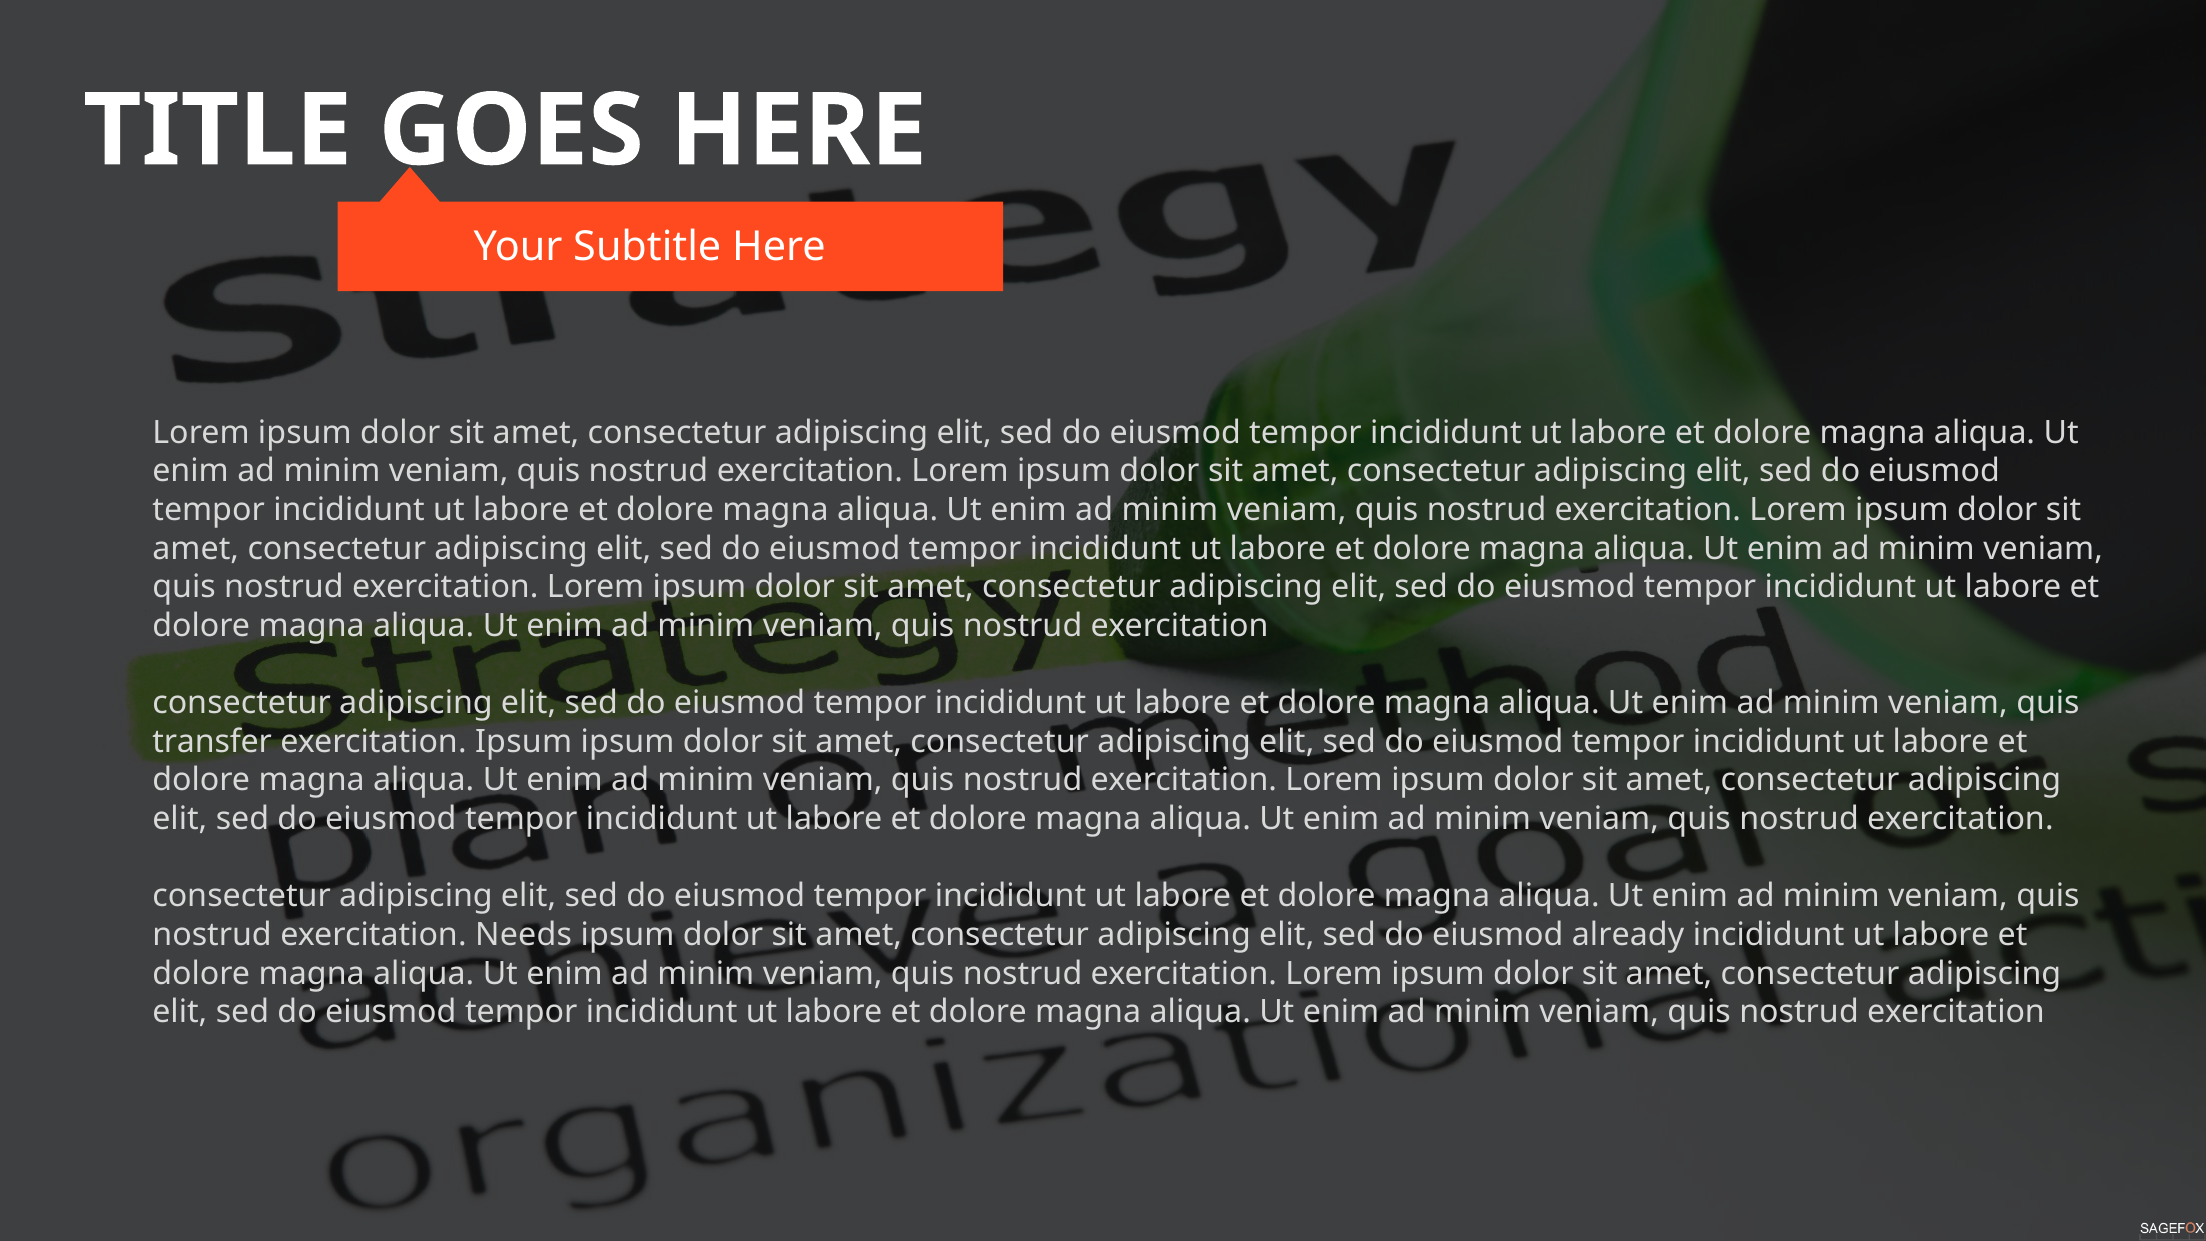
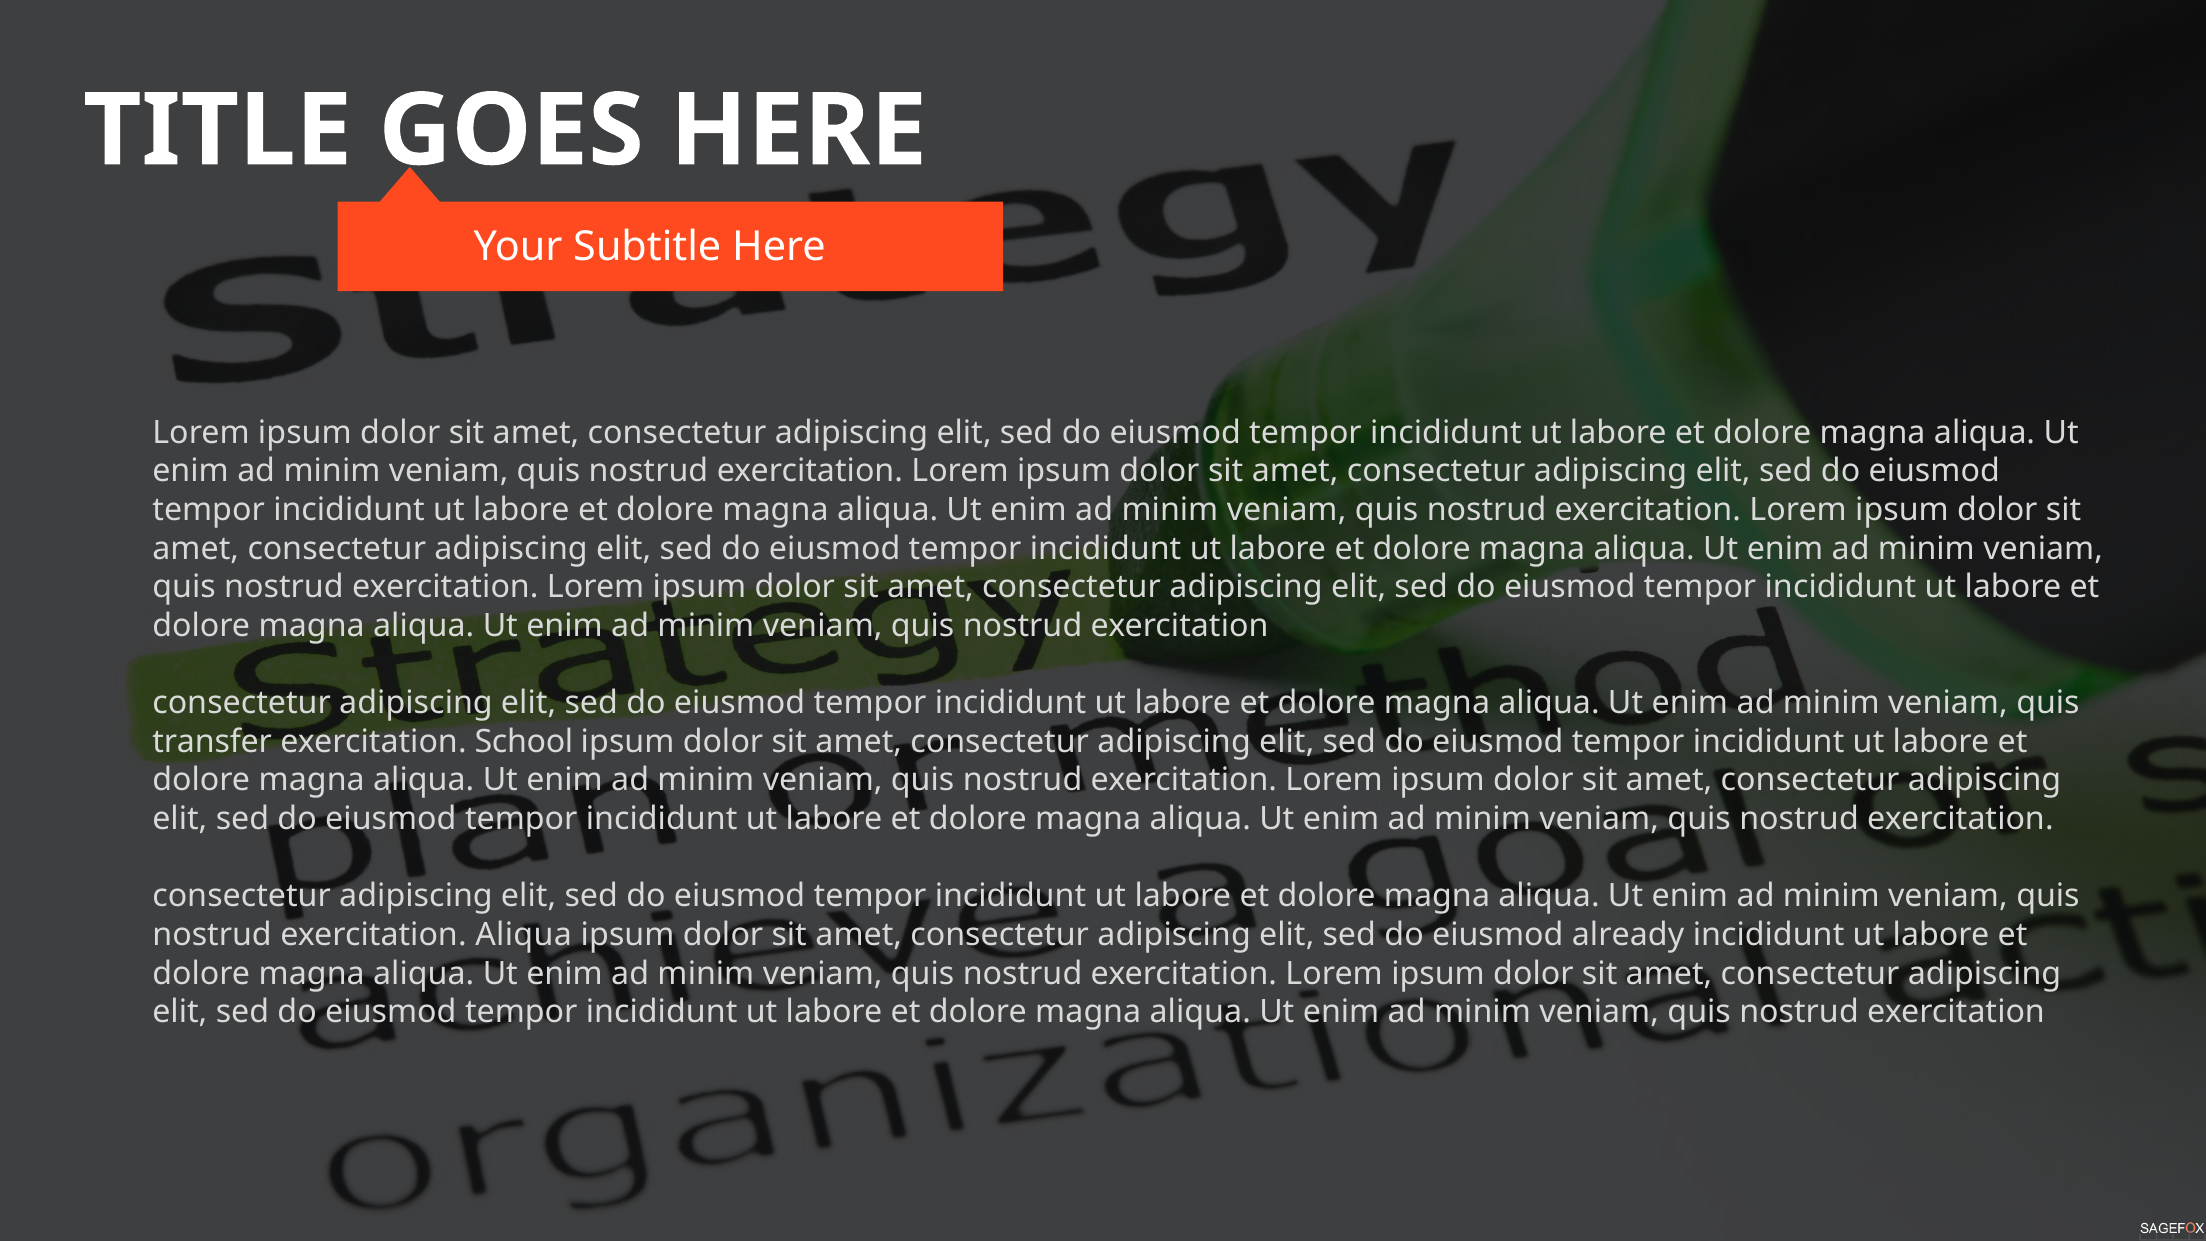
exercitation Ipsum: Ipsum -> School (524, 742)
exercitation Needs: Needs -> Aliqua (524, 935)
